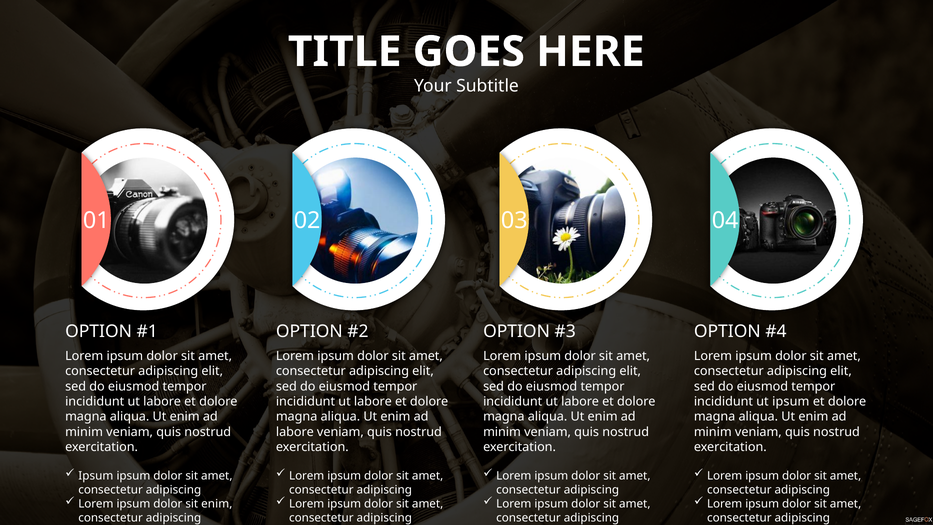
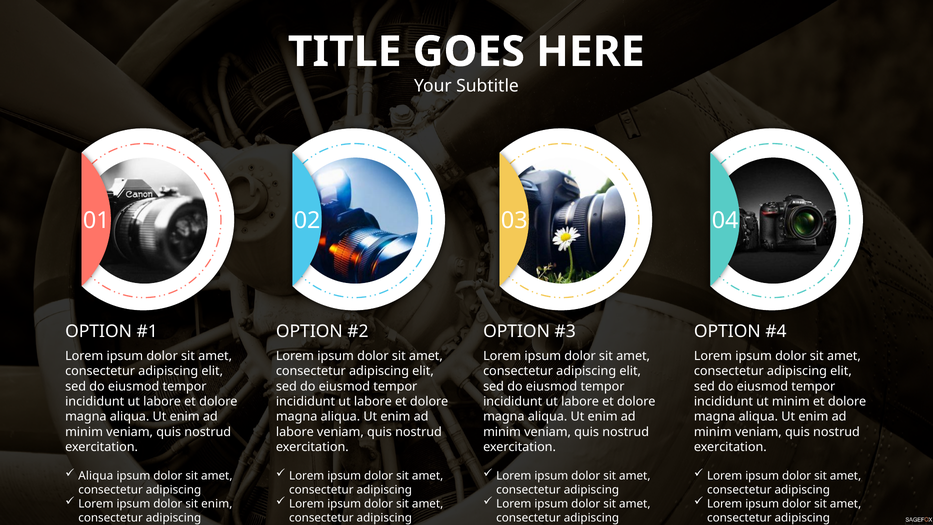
ut ipsum: ipsum -> minim (791, 401)
Ipsum: Ipsum -> Aliqua (96, 476)
